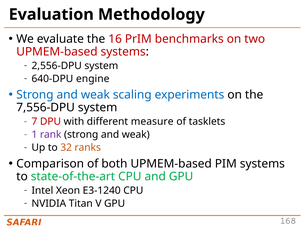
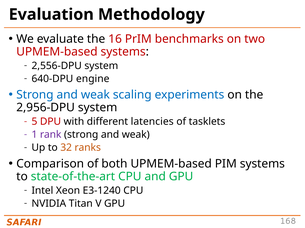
7,556-DPU: 7,556-DPU -> 2,956-DPU (46, 108)
7: 7 -> 5 (34, 122)
measure: measure -> latencies (152, 122)
